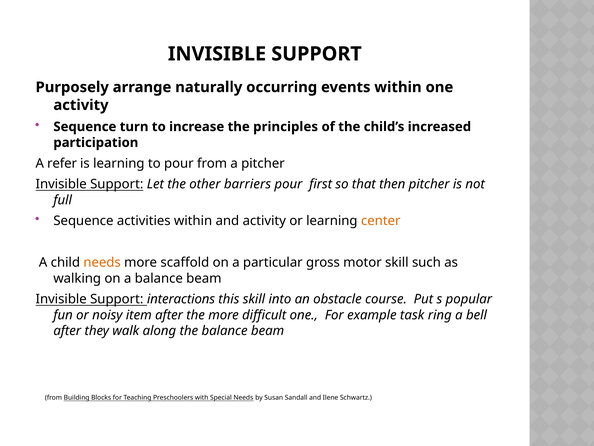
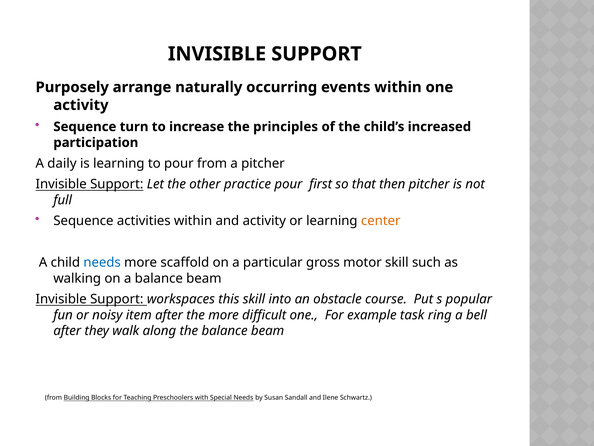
refer: refer -> daily (62, 163)
barriers: barriers -> practice (247, 184)
needs colour: orange -> blue (102, 262)
interactions: interactions -> workspaces (181, 299)
